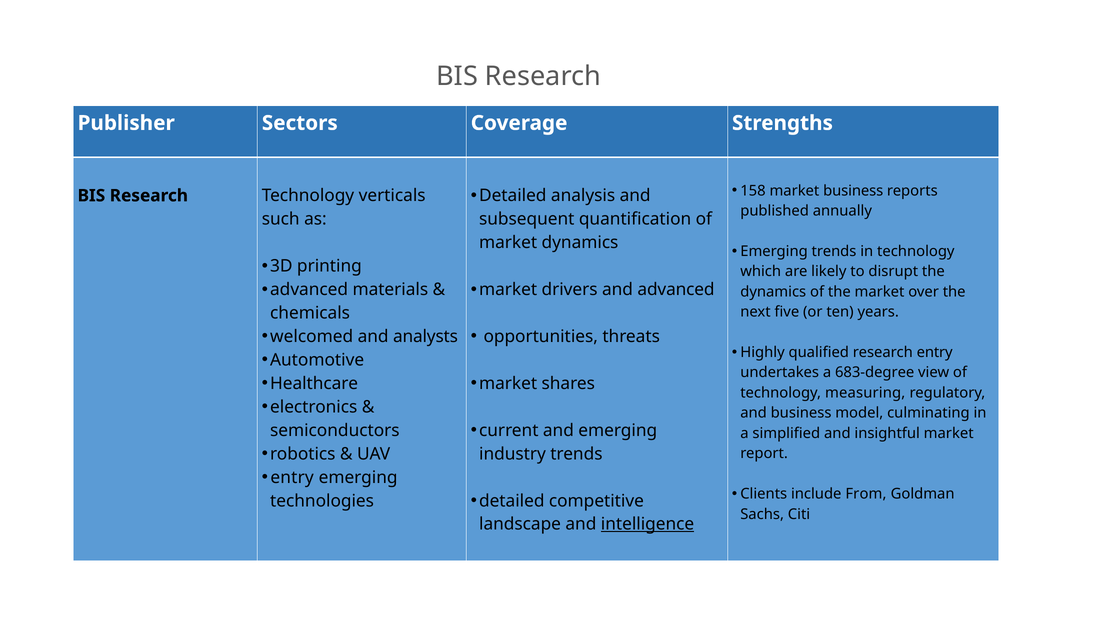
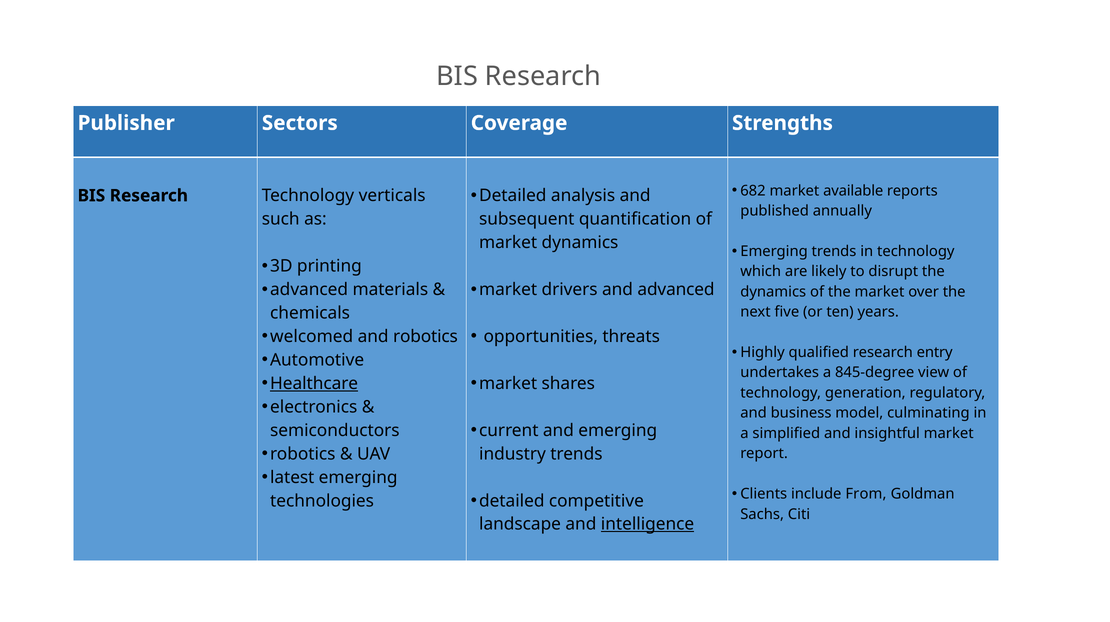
158: 158 -> 682 (753, 190)
market business: business -> available (853, 190)
and analysts: analysts -> robotics (425, 336)
683-degree: 683-degree -> 845-degree (875, 372)
Healthcare underline: none -> present (314, 383)
measuring: measuring -> generation (865, 393)
entry: entry -> latest (292, 477)
